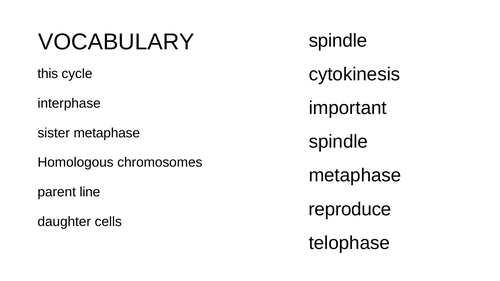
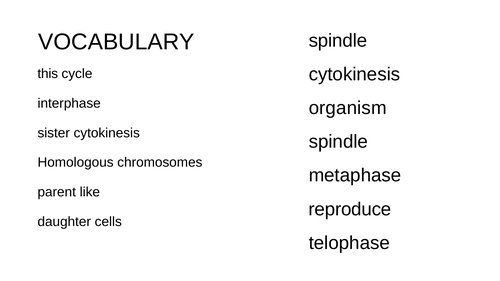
important: important -> organism (348, 108)
sister metaphase: metaphase -> cytokinesis (107, 133)
line: line -> like (90, 192)
